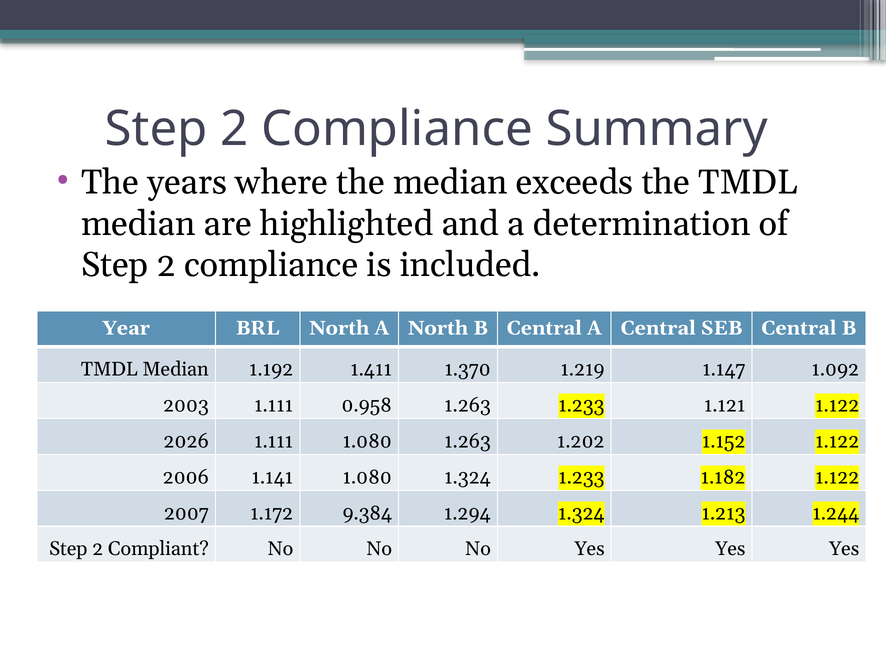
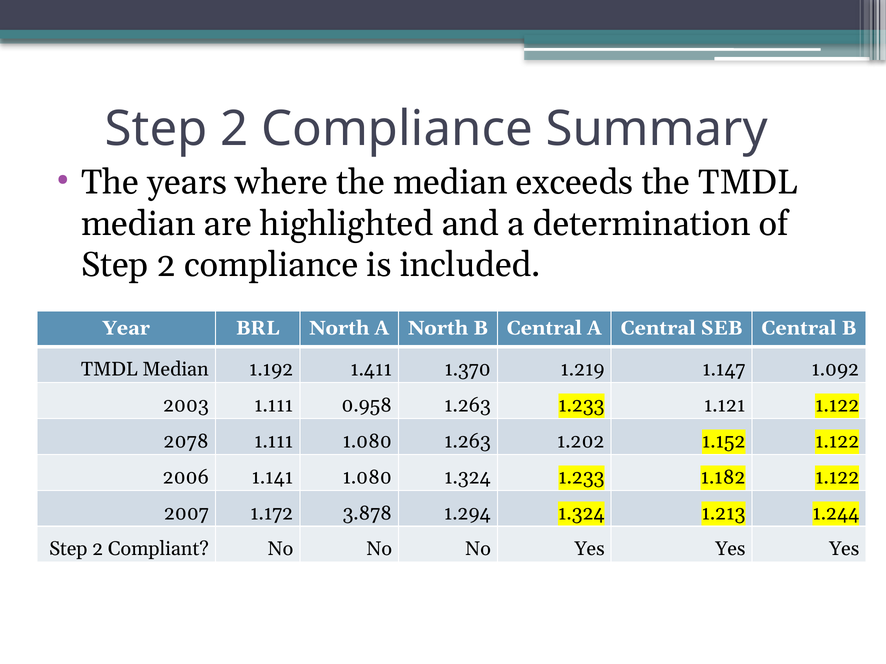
2026: 2026 -> 2078 (186, 442)
9.384: 9.384 -> 3.878 (367, 513)
